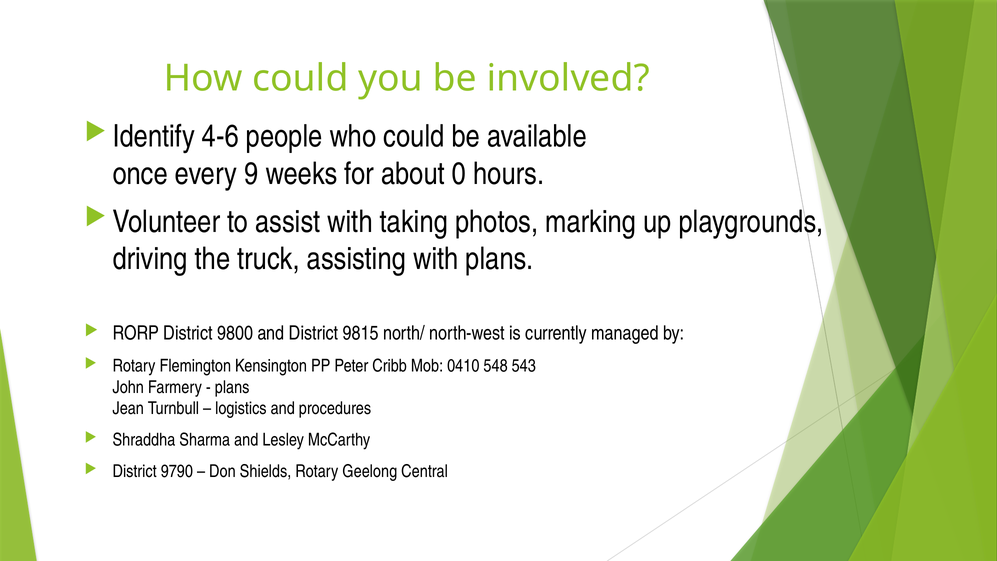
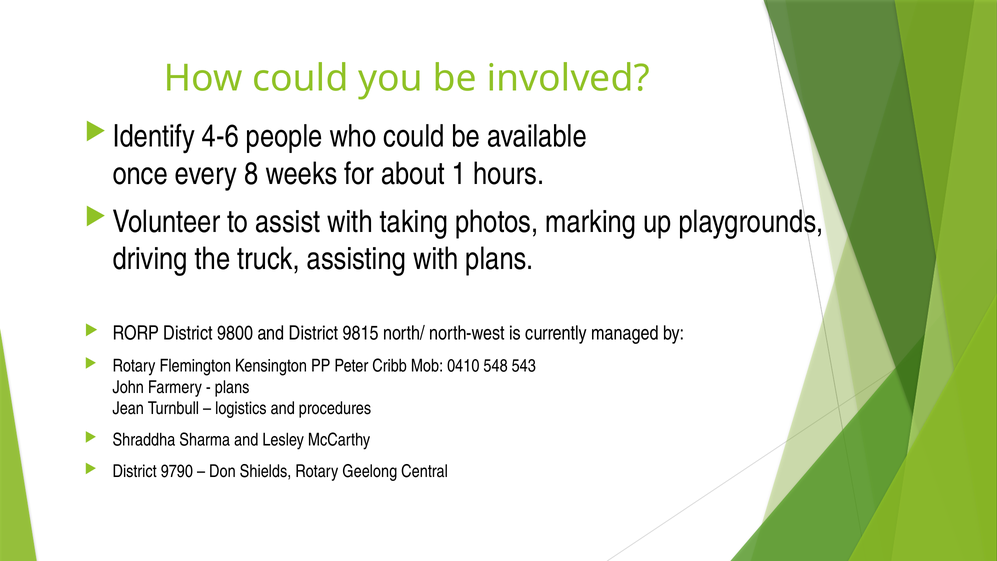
9: 9 -> 8 (251, 174)
0: 0 -> 1 (459, 174)
